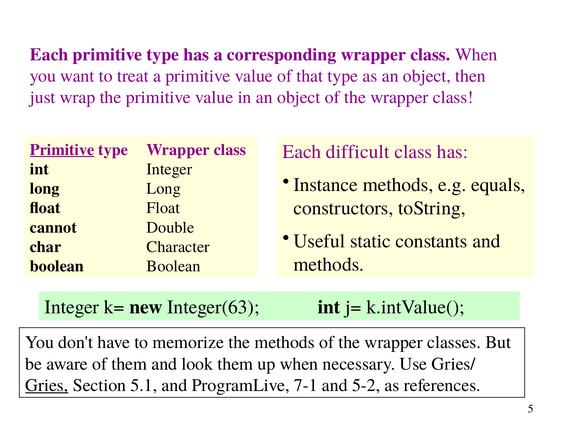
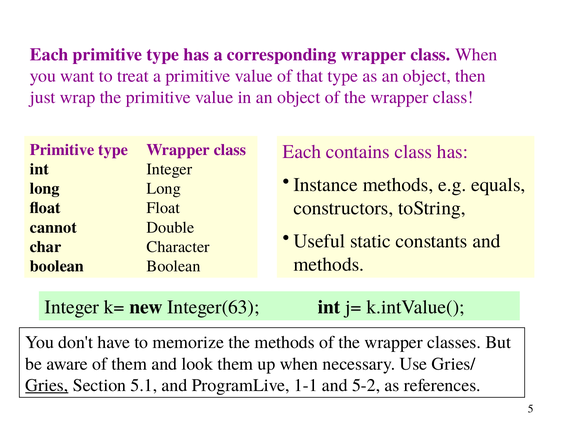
difficult: difficult -> contains (358, 152)
Primitive underline: present -> none (62, 150)
7-1: 7-1 -> 1-1 (306, 385)
